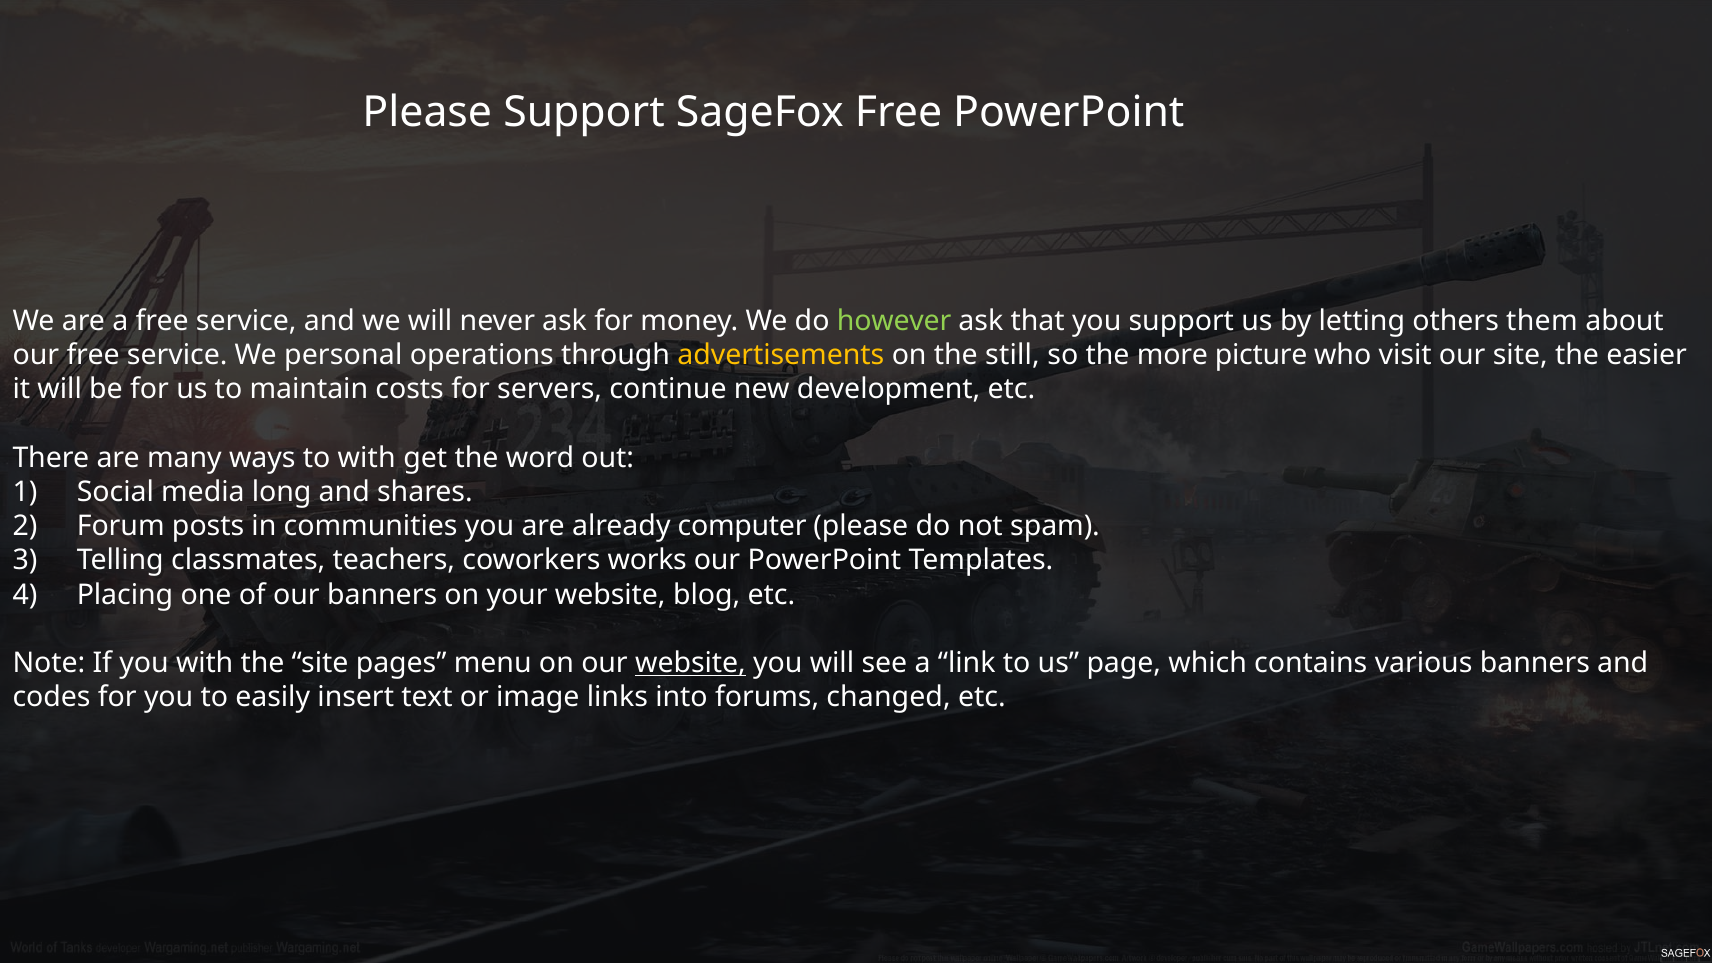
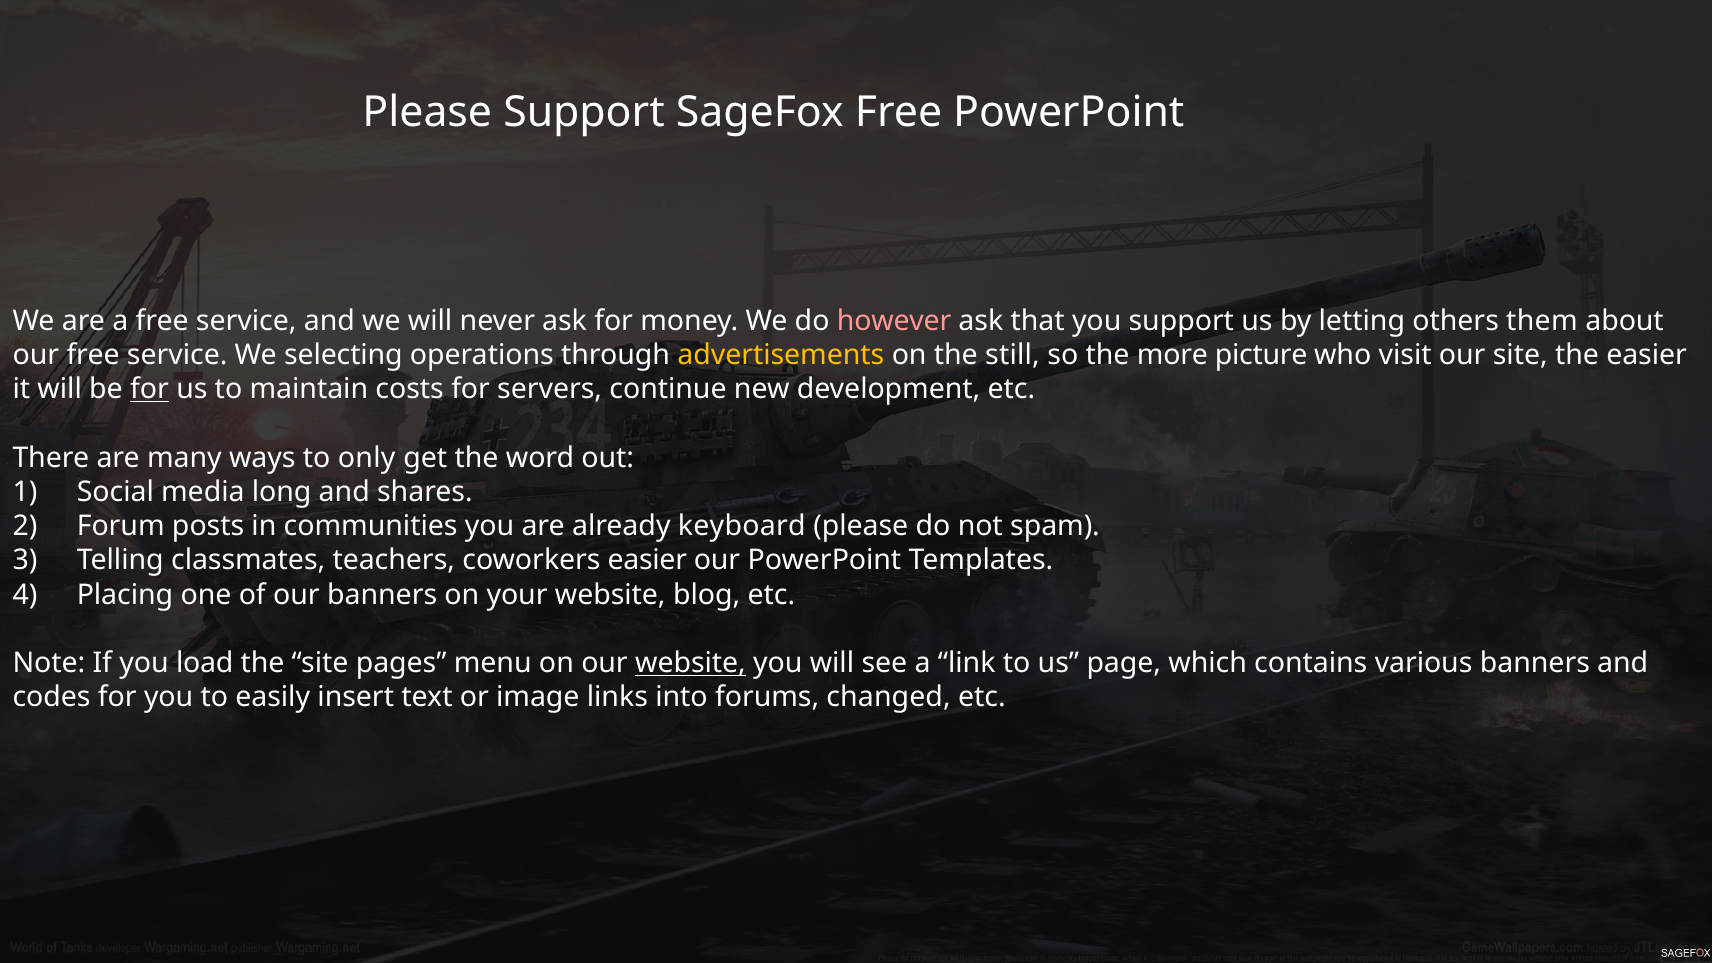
however colour: light green -> pink (894, 321)
personal: personal -> selecting (343, 355)
for underline: none -> present (150, 389)
to with: with -> only (367, 458)
computer: computer -> keyboard (742, 526)
coworkers works: works -> easier (647, 560)
you with: with -> load (205, 663)
